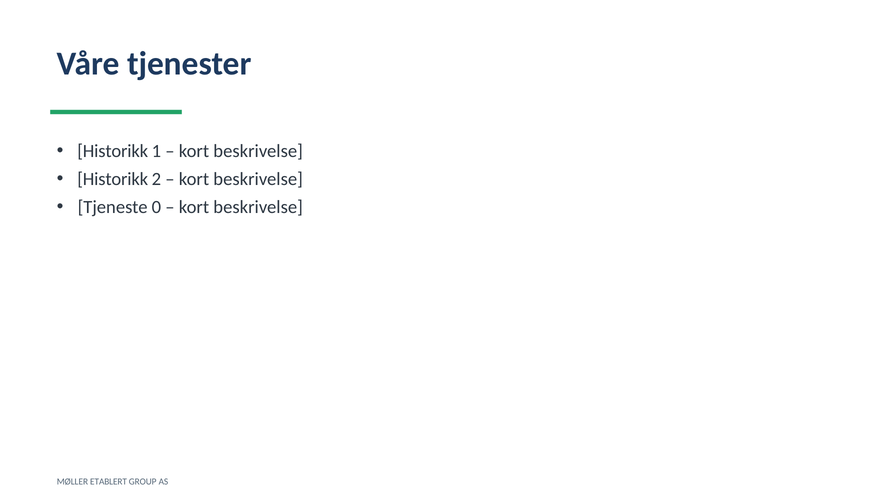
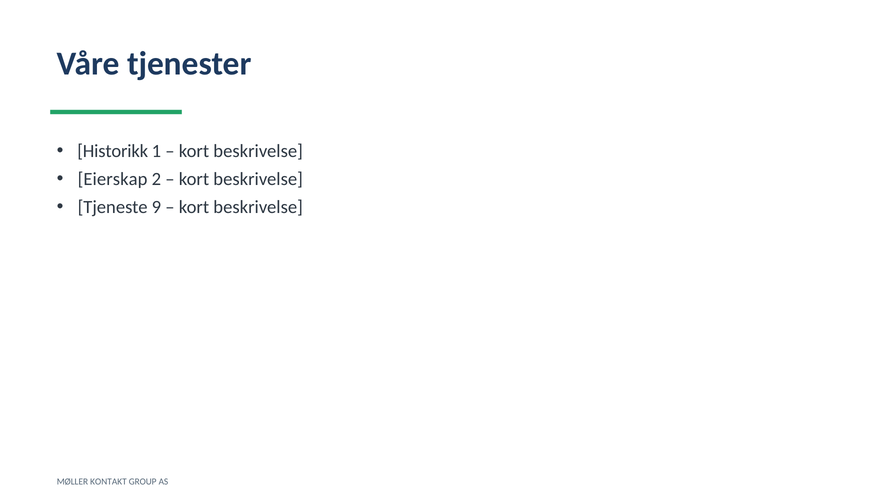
Historikk: Historikk -> Eierskap (113, 179)
0: 0 -> 9 (156, 207)
ETABLERT: ETABLERT -> KONTAKT (108, 481)
